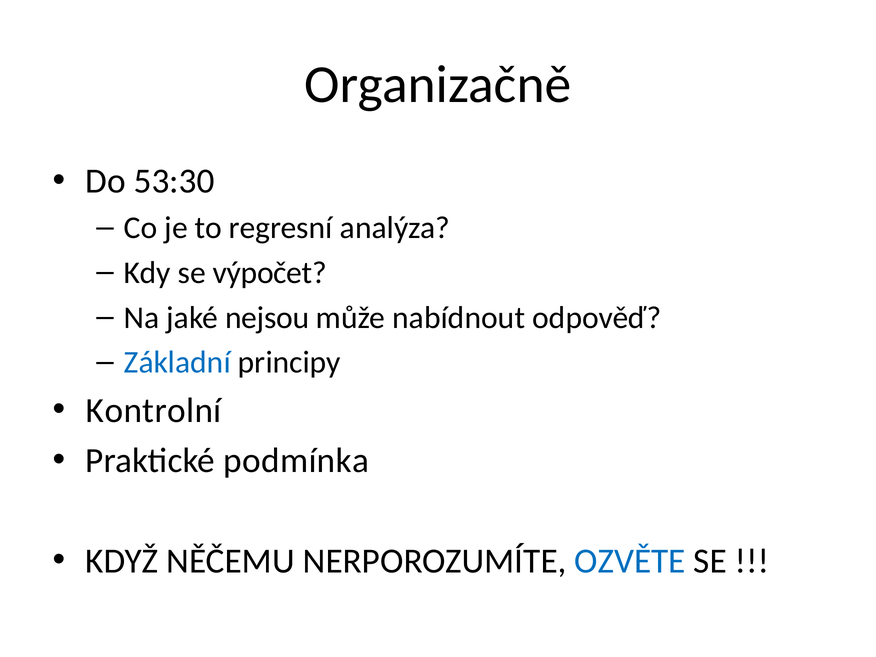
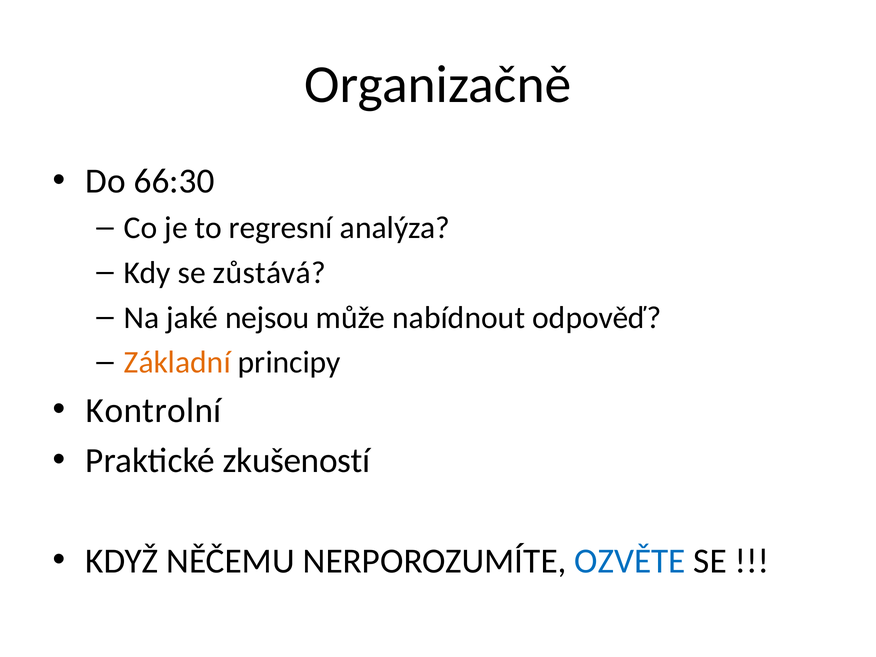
53:30: 53:30 -> 66:30 (174, 181)
výpočet: výpočet -> zůstává (270, 273)
Základní colour: blue -> orange (177, 362)
podmínka: podmínka -> zkušeností (297, 461)
